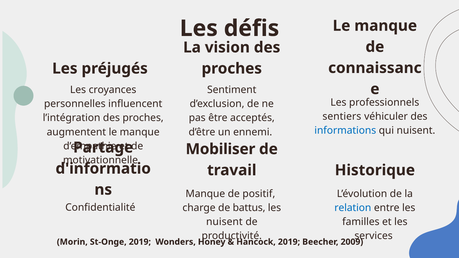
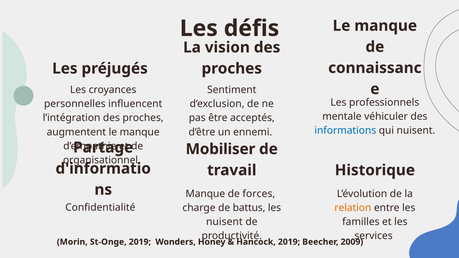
sentiers: sentiers -> mentale (342, 117)
motivationnelle: motivationnelle -> organisationnel (102, 160)
positif: positif -> forces (259, 194)
relation colour: blue -> orange (353, 208)
